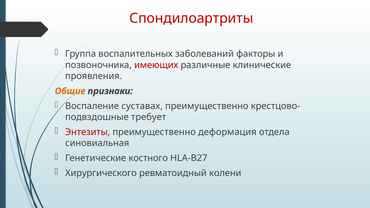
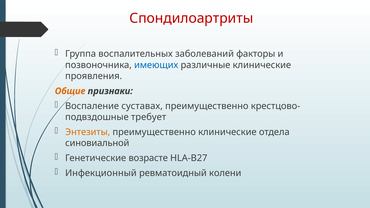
имеющих colour: red -> blue (156, 65)
Энтезиты colour: red -> orange (88, 132)
преимущественно деформация: деформация -> клинические (227, 132)
синовиальная: синовиальная -> синовиальной (97, 143)
костного: костного -> возрасте (148, 158)
Хирургического: Хирургического -> Инфекционный (101, 173)
